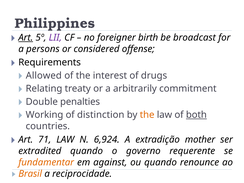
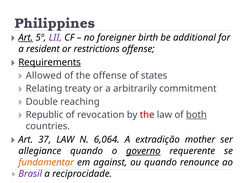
broadcast: broadcast -> additional (194, 38)
persons: persons -> resident (43, 49)
considered: considered -> restrictions (97, 49)
Requirements underline: none -> present (50, 62)
the interest: interest -> offense (110, 76)
drugs: drugs -> states (154, 76)
penalties: penalties -> reaching (80, 102)
Working: Working -> Republic (45, 115)
distinction: distinction -> revocation (101, 115)
the colour: orange -> red (147, 115)
71: 71 -> 37 (45, 140)
6,924: 6,924 -> 6,064 (107, 140)
extradited: extradited -> allegiance (40, 151)
governo underline: none -> present (143, 151)
Brasil colour: orange -> purple (30, 174)
